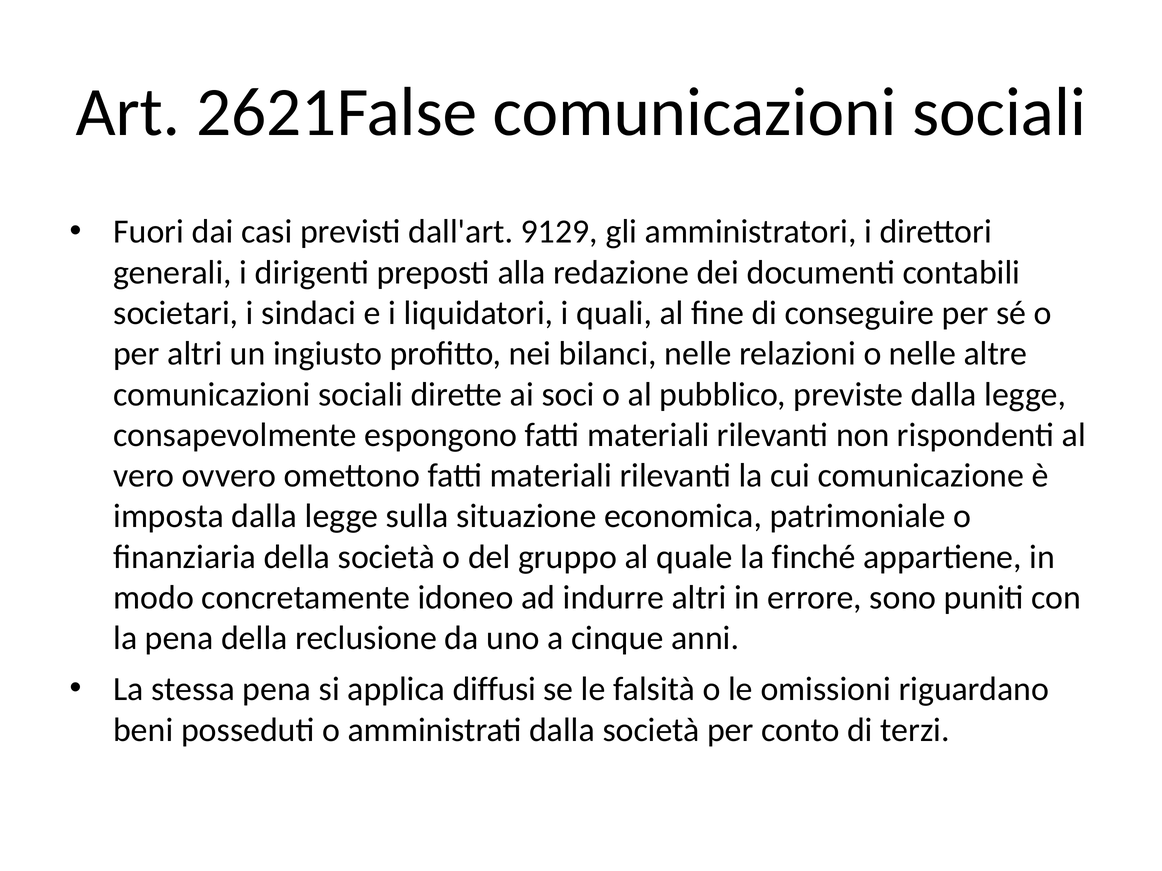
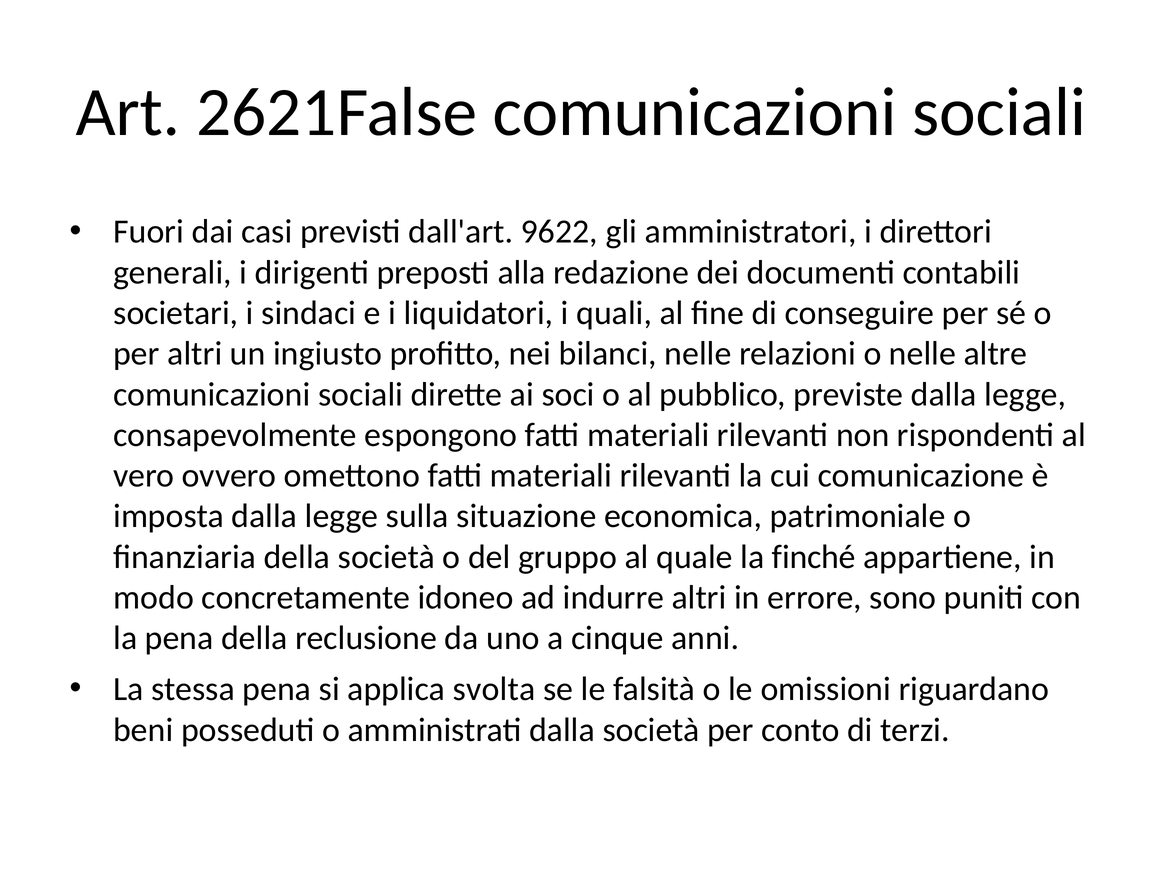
9129: 9129 -> 9622 (559, 232)
diffusi: diffusi -> svolta (494, 690)
